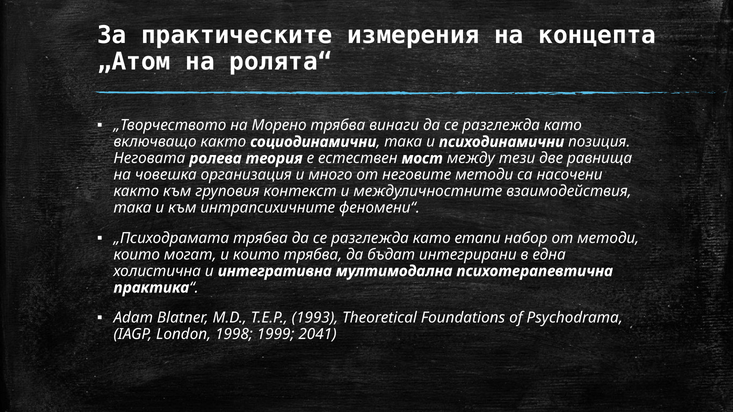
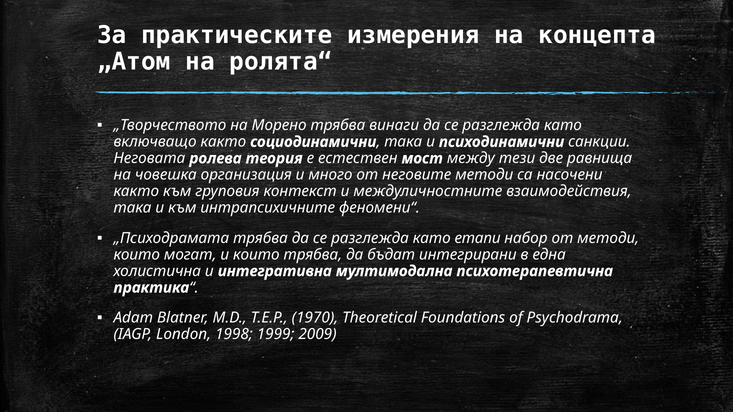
позиция: позиция -> санкции (599, 142)
1993: 1993 -> 1970 (315, 318)
2041: 2041 -> 2009 (317, 335)
